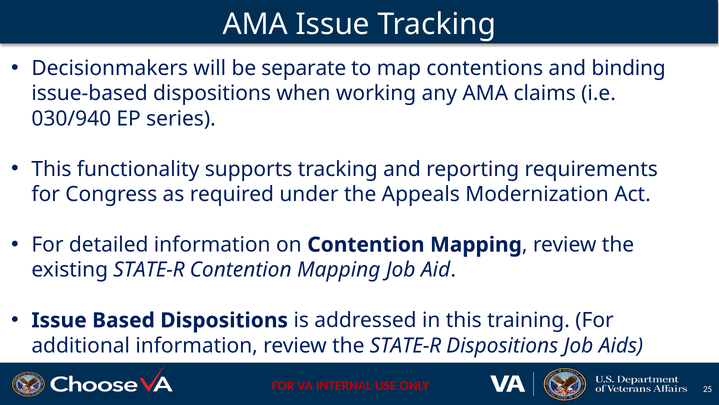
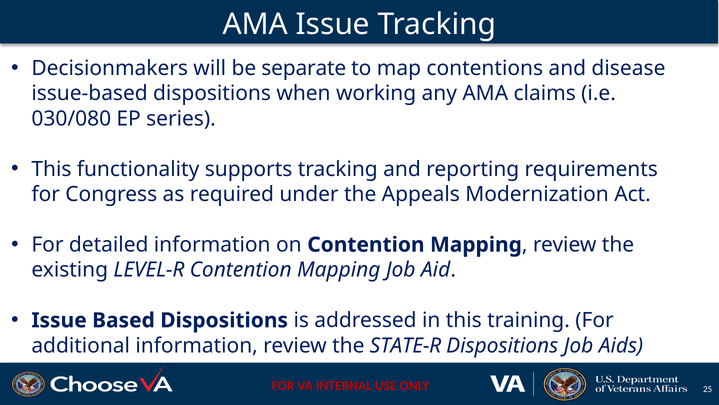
binding: binding -> disease (628, 68)
030/940: 030/940 -> 030/080 (71, 119)
existing STATE-R: STATE-R -> LEVEL-R (149, 270)
